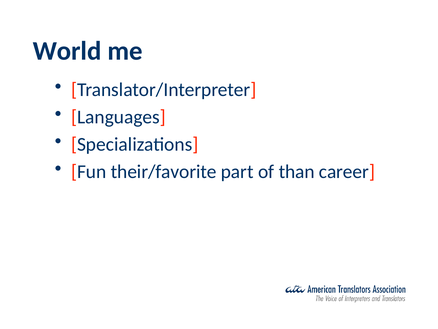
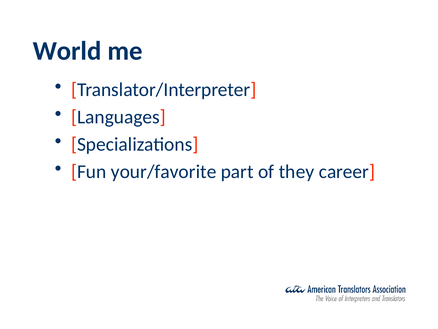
their/favorite: their/favorite -> your/favorite (164, 171)
than: than -> they (297, 171)
